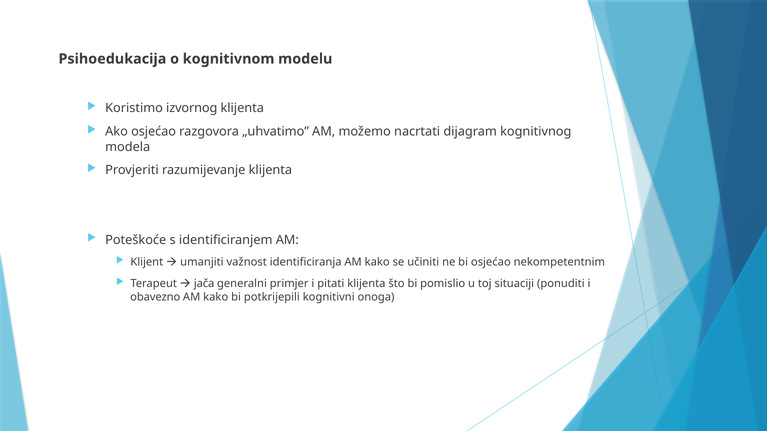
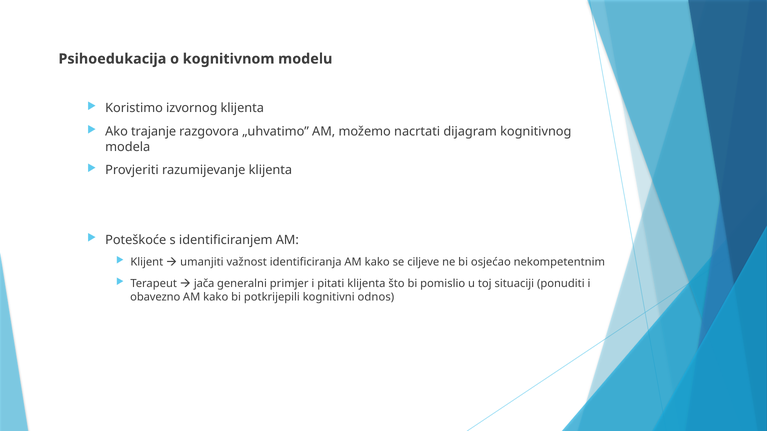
Ako osjećao: osjećao -> trajanje (154, 132)
učiniti: učiniti -> ciljeve (423, 262)
onoga: onoga -> odnos (376, 297)
